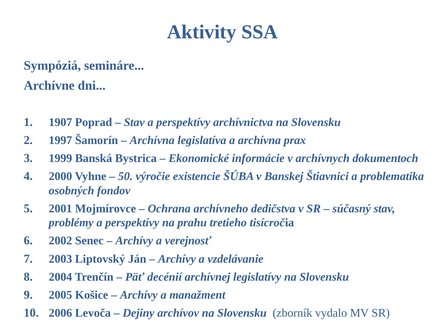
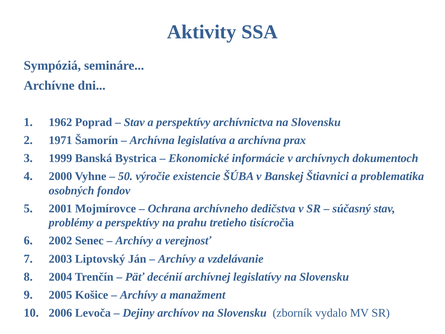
1907: 1907 -> 1962 (60, 122)
1997: 1997 -> 1971 (60, 140)
